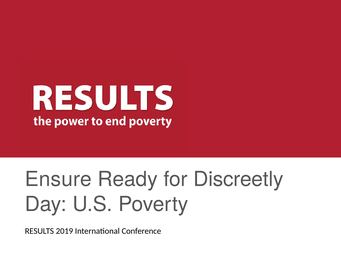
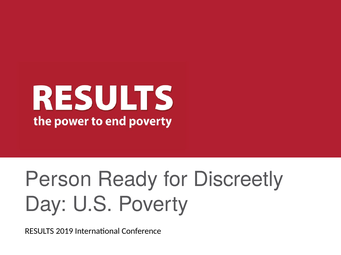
Ensure: Ensure -> Person (58, 180)
